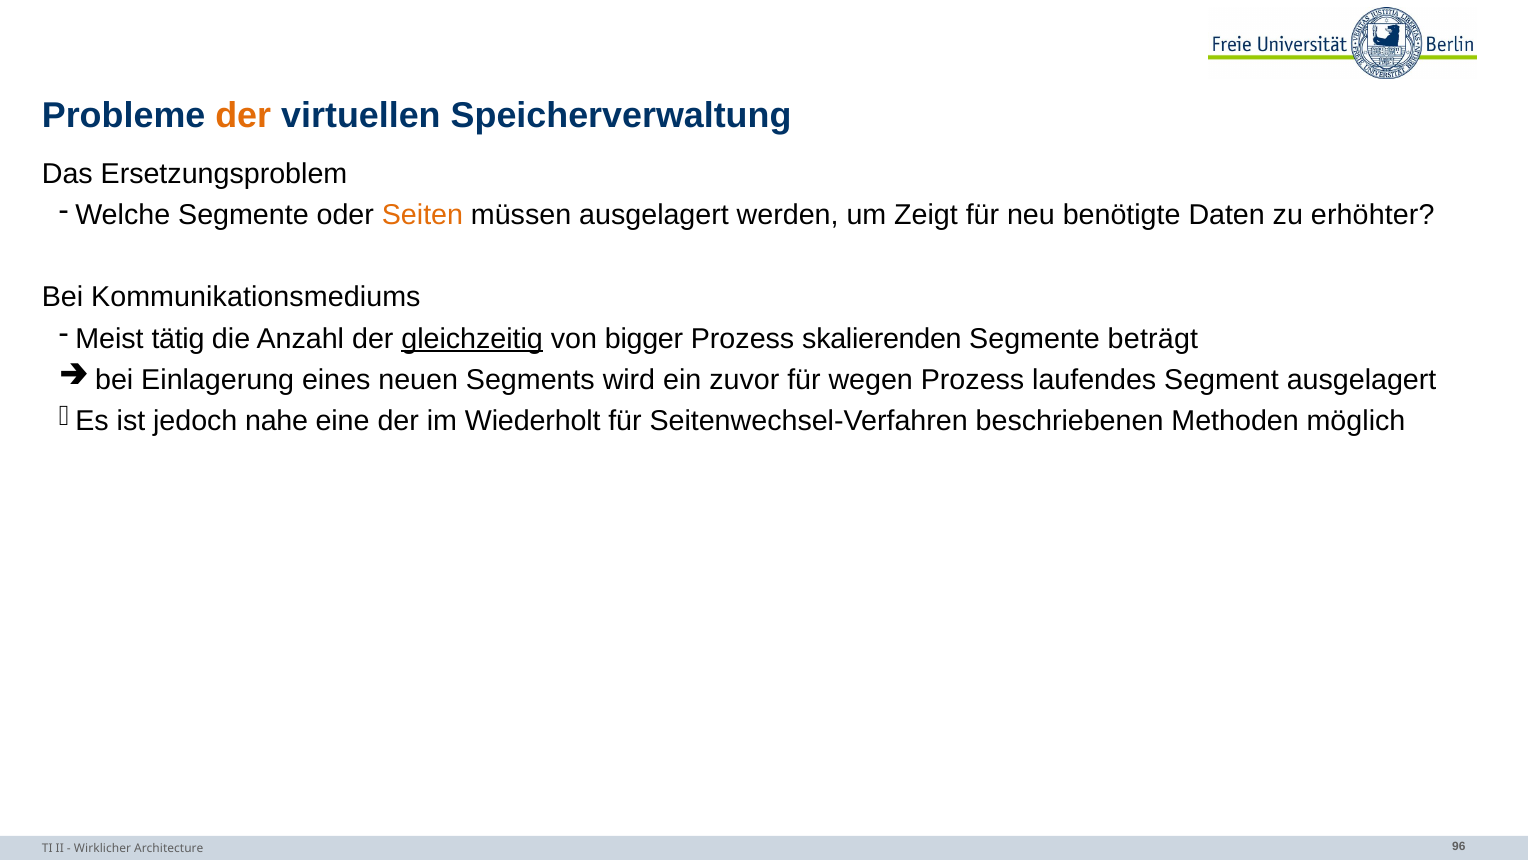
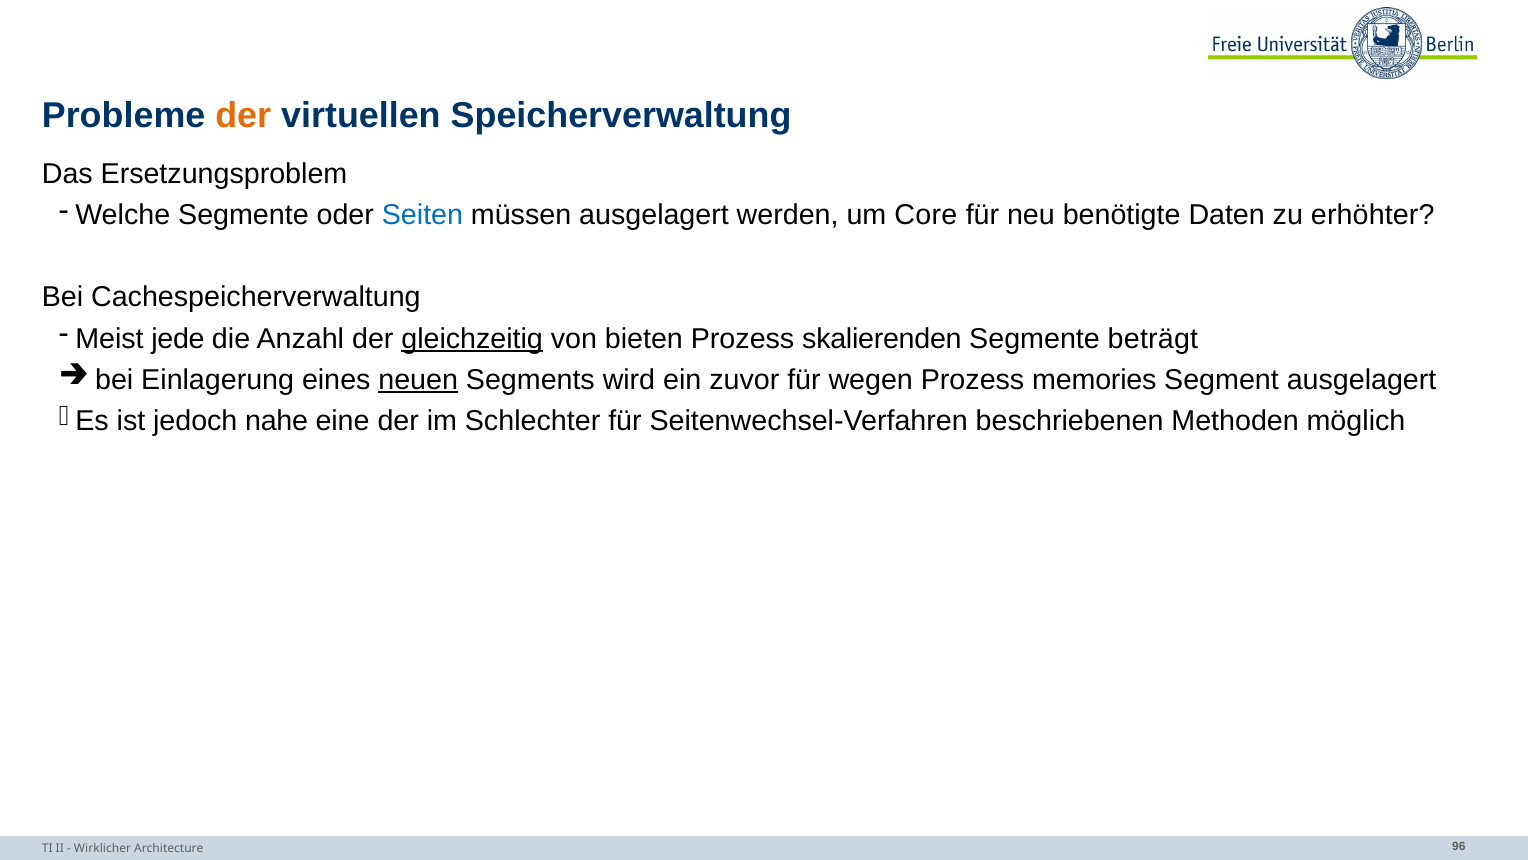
Seiten colour: orange -> blue (422, 215)
Zeigt: Zeigt -> Core (926, 215)
Kommunikationsmediums: Kommunikationsmediums -> Cachespeicherverwaltung (256, 297)
tätig: tätig -> jede (178, 338)
bigger: bigger -> bieten (644, 338)
neuen underline: none -> present (418, 379)
laufendes: laufendes -> memories (1094, 379)
Wiederholt: Wiederholt -> Schlechter (533, 420)
